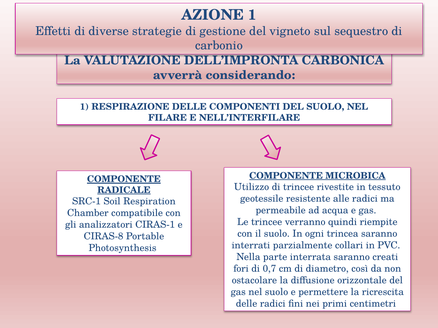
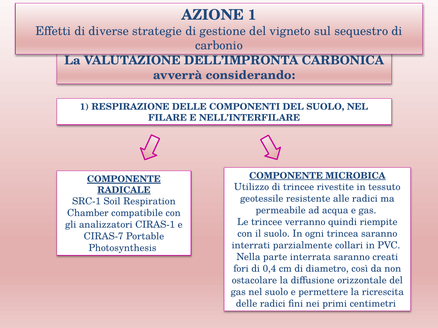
CIRAS-8: CIRAS-8 -> CIRAS-7 (104, 237)
0,7: 0,7 -> 0,4 (269, 269)
